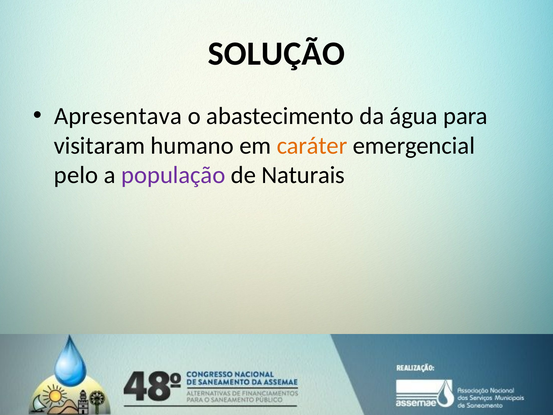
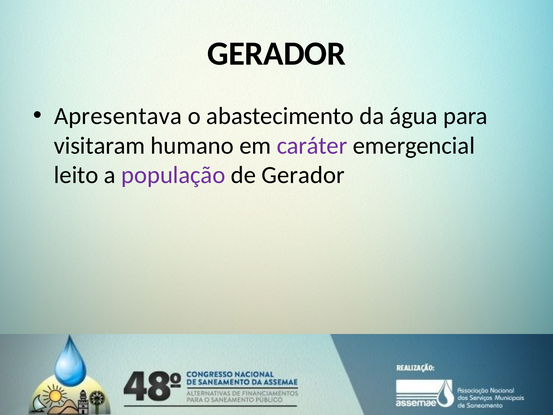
SOLUÇÃO: SOLUÇÃO -> GERADOR (277, 54)
caráter colour: orange -> purple (312, 146)
pelo: pelo -> leito (76, 175)
de Naturais: Naturais -> Gerador (303, 175)
